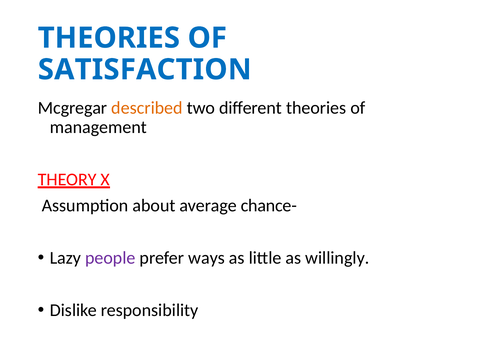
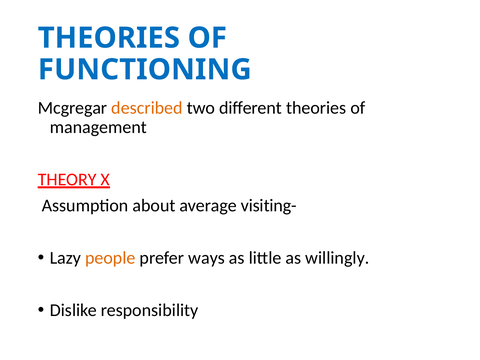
SATISFACTION: SATISFACTION -> FUNCTIONING (145, 70)
chance-: chance- -> visiting- (269, 206)
people colour: purple -> orange (110, 258)
